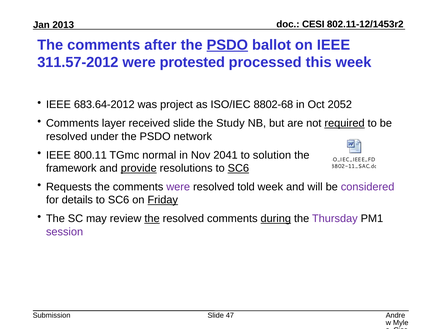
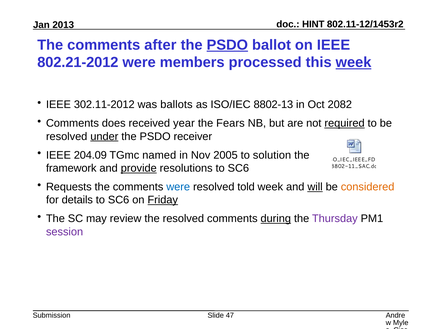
CESI: CESI -> HINT (313, 24)
311.57-2012: 311.57-2012 -> 802.21-2012 (78, 62)
protested: protested -> members (192, 62)
week underline: none -> present (354, 62)
683.64-2012: 683.64-2012 -> 302.11-2012 (104, 104)
project: project -> ballots (176, 104)
8802-68: 8802-68 -> 8802-13 (273, 104)
2052: 2052 -> 2082 (340, 104)
layer: layer -> does (114, 123)
received slide: slide -> year (184, 123)
Study: Study -> Fears (230, 123)
under underline: none -> present (104, 136)
network: network -> receiver (193, 136)
800.11: 800.11 -> 204.09 (90, 155)
normal: normal -> named (159, 155)
2041: 2041 -> 2005 (226, 155)
SC6 underline: present -> none (238, 168)
were colour: purple -> blue (178, 187)
will underline: none -> present (315, 187)
considered colour: purple -> orange (368, 187)
the underline: present -> none (152, 218)
